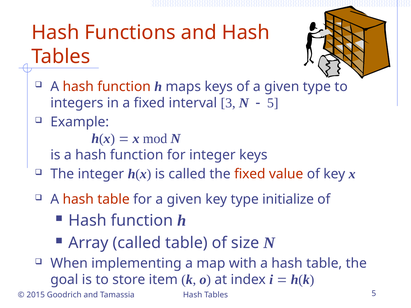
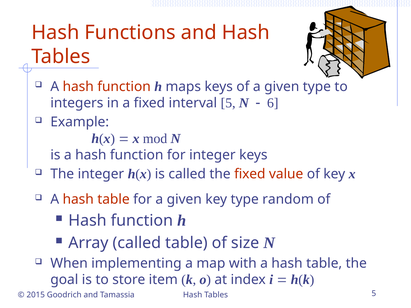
interval 3: 3 -> 5 (228, 103)
5: 5 -> 6 (273, 103)
initialize: initialize -> random (288, 200)
